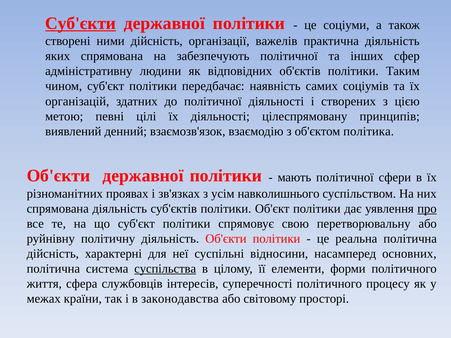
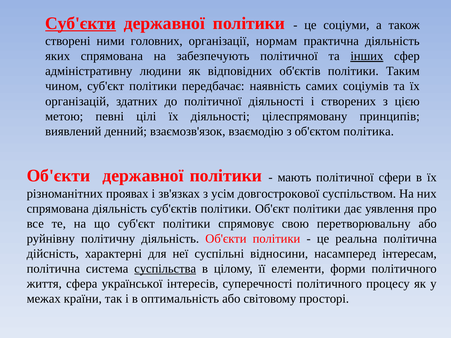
ними дійсність: дійсність -> головних (157, 41)
важелів: важелів -> нормам (276, 41)
інших underline: none -> present (367, 56)
навколишнього: навколишнього -> довгострокової (278, 194)
про underline: present -> none (427, 209)
основних: основних -> інтересам (409, 254)
службовців: службовців -> української (132, 284)
законодавства: законодавства -> оптимальність (180, 299)
